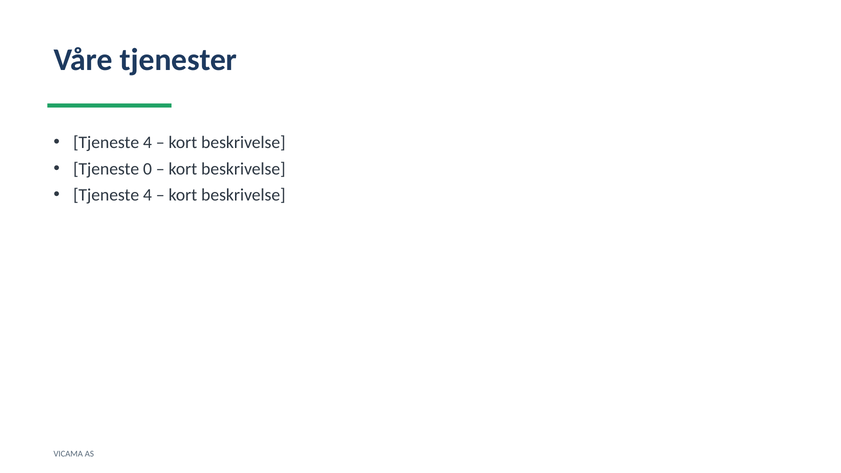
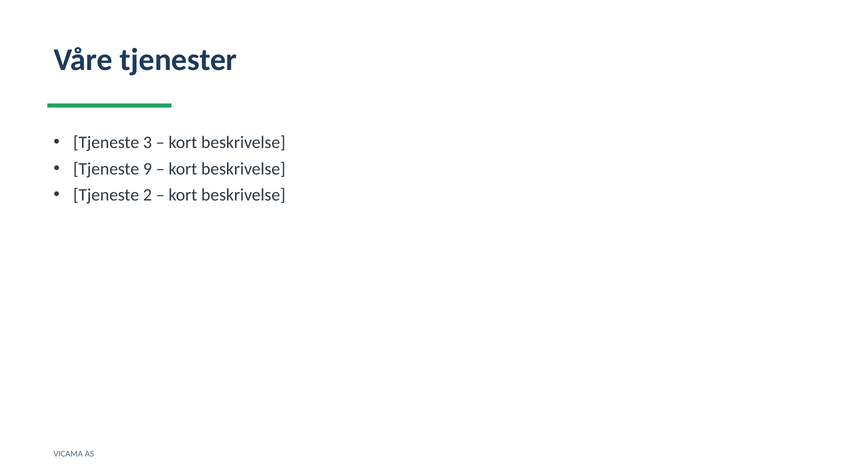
4: 4 -> 3 (147, 142)
0: 0 -> 9 (147, 169)
4: 4 -> 2 (147, 195)
